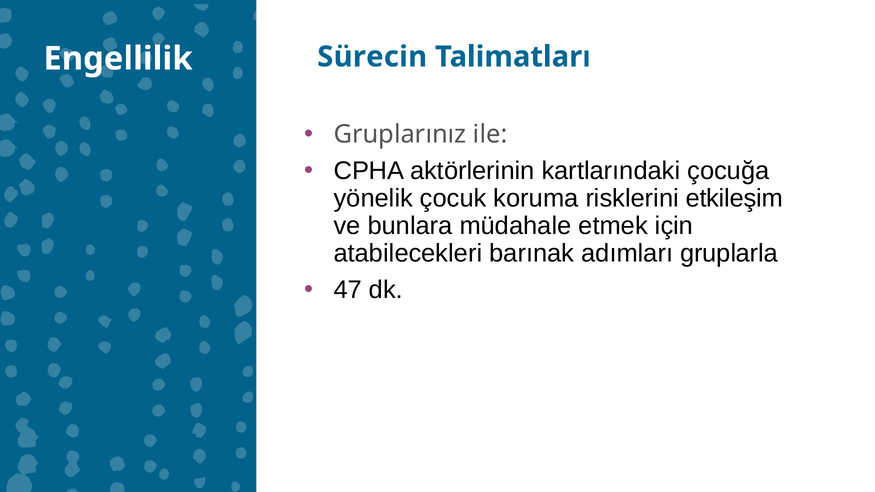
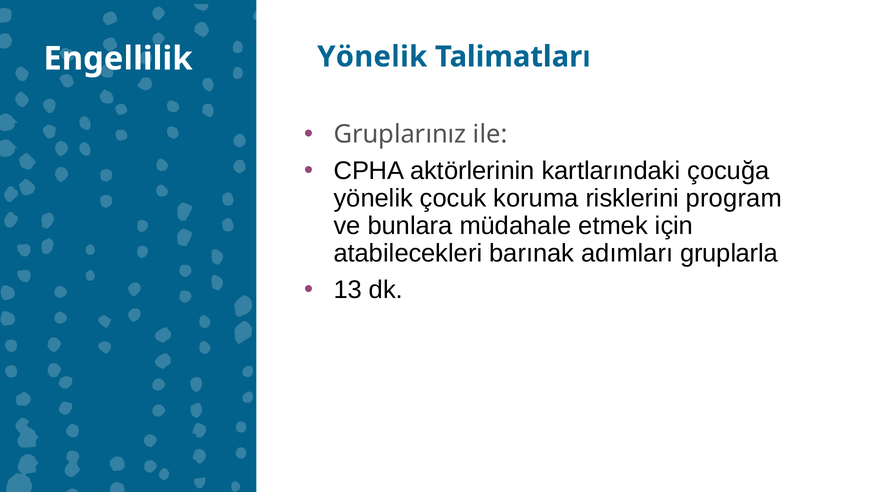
Sürecin: Sürecin -> Yönelik (372, 57)
etkileşim: etkileşim -> program (734, 198)
47: 47 -> 13 (348, 290)
